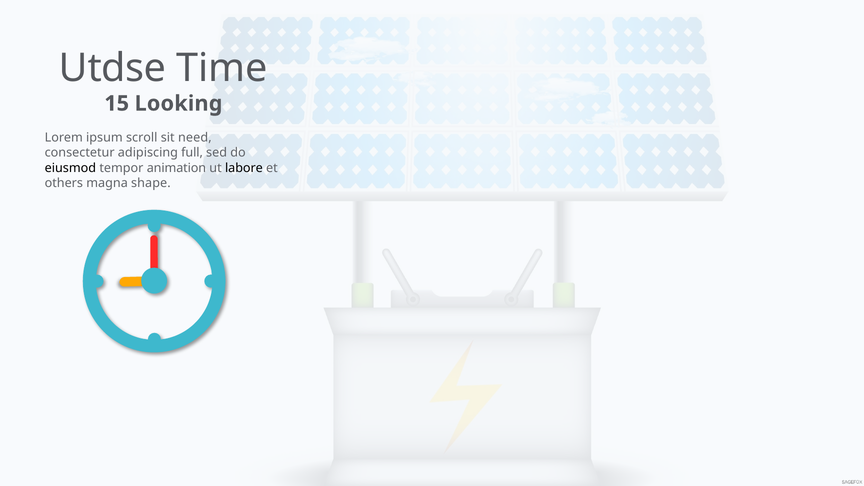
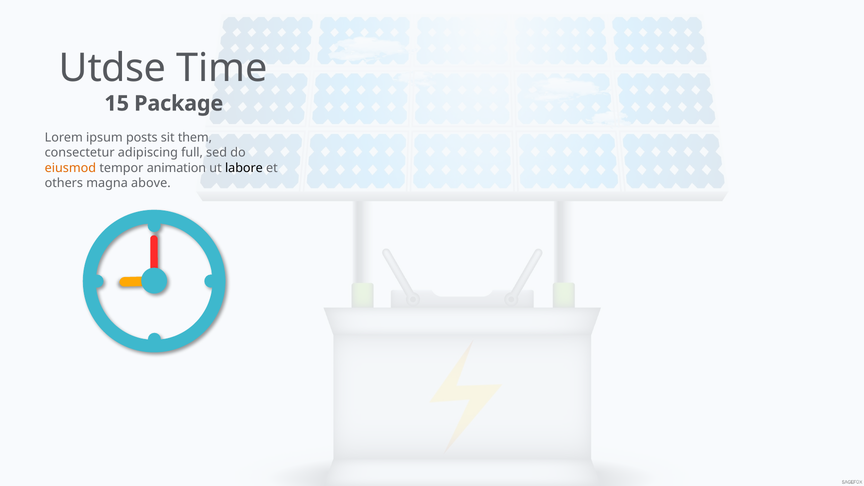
Looking: Looking -> Package (179, 104)
scroll: scroll -> posts (142, 138)
need: need -> them (195, 138)
eiusmod colour: black -> orange (70, 168)
shape: shape -> above (151, 183)
